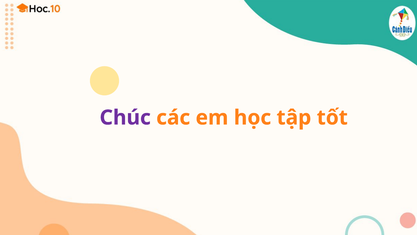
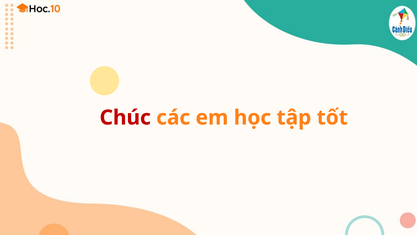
Chúc colour: purple -> red (125, 117)
